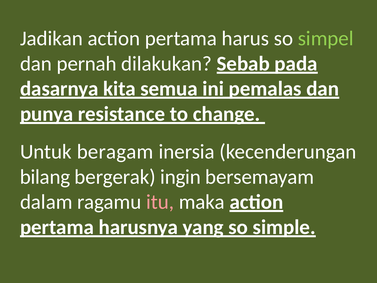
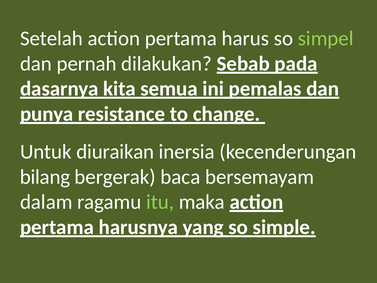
Jadikan: Jadikan -> Setelah (51, 38)
beragam: beragam -> diuraikan (115, 152)
ingin: ingin -> baca (180, 177)
itu colour: pink -> light green (160, 202)
